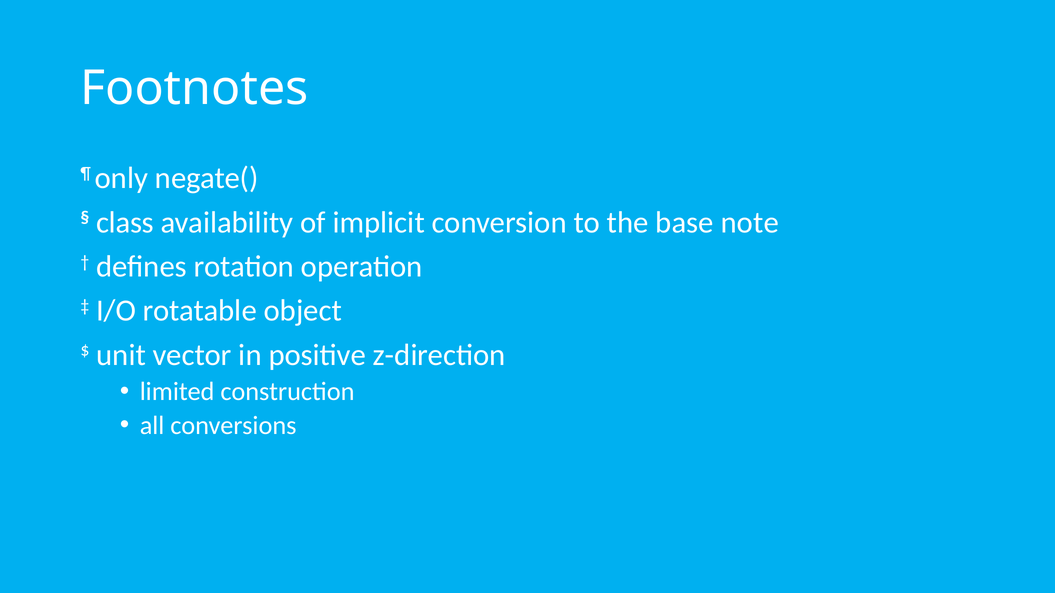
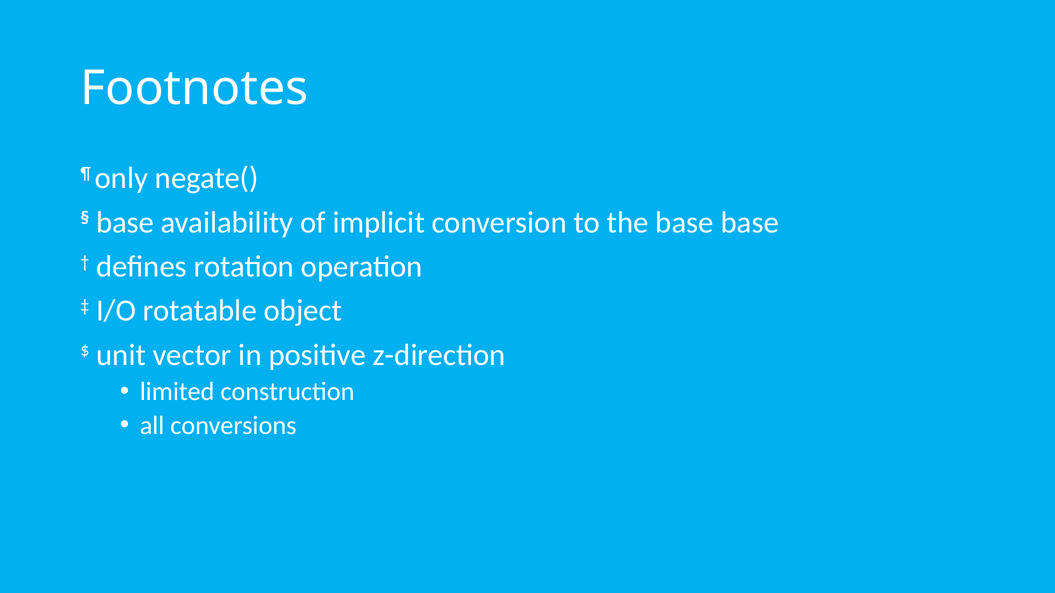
class: class -> base (125, 223)
base note: note -> base (750, 223)
